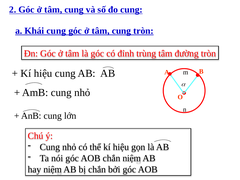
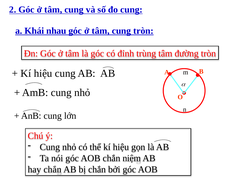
Khái cung: cung -> nhau (56, 31)
hay niệm: niệm -> chắn (53, 169)
